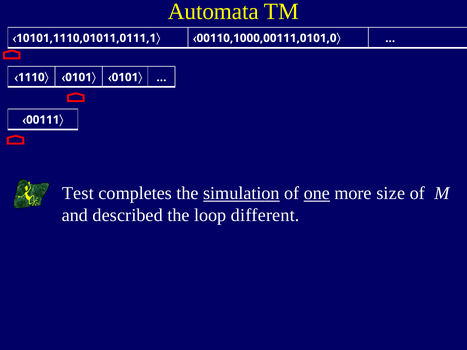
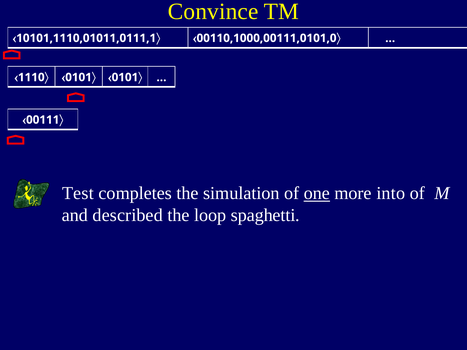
Automata: Automata -> Convince (213, 11)
simulation underline: present -> none (241, 193)
size: size -> into (391, 193)
different: different -> spaghetti (265, 215)
